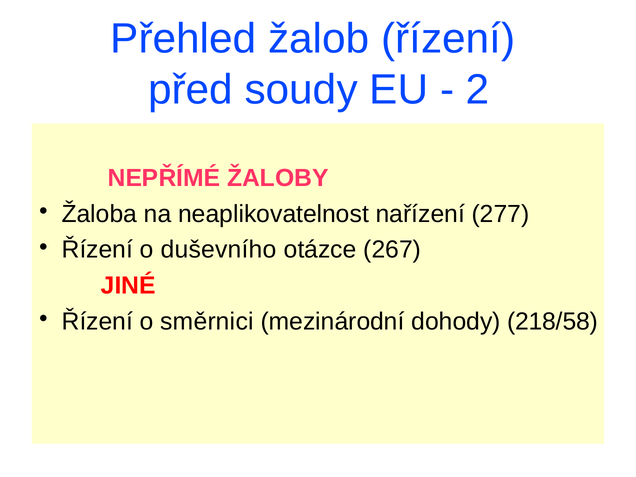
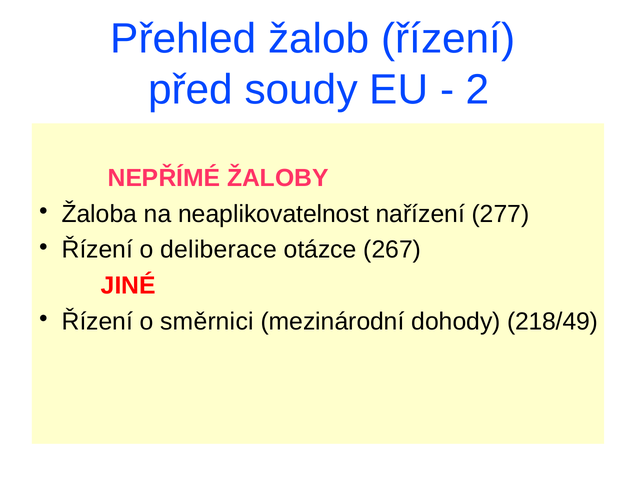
duševního: duševního -> deliberace (219, 250)
218/58: 218/58 -> 218/49 (553, 322)
